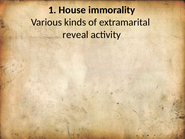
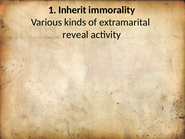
House: House -> Inherit (72, 10)
